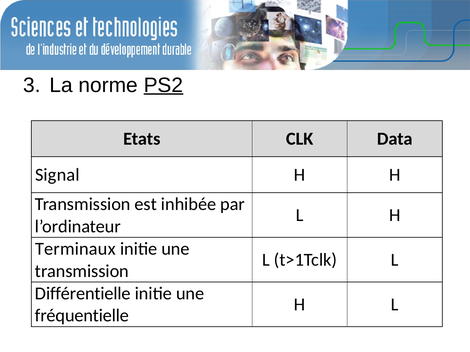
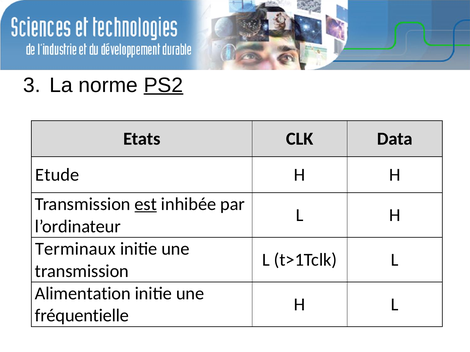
Signal: Signal -> Etude (57, 175)
est underline: none -> present (146, 204)
Différentielle: Différentielle -> Alimentation (83, 294)
